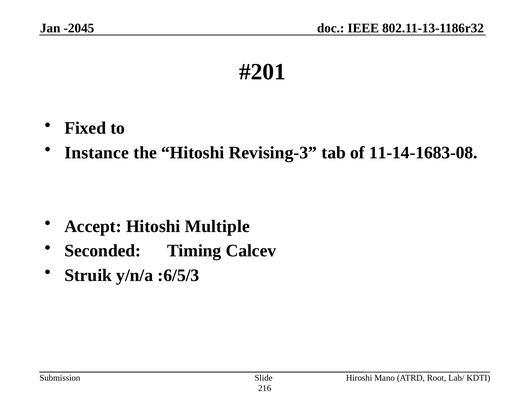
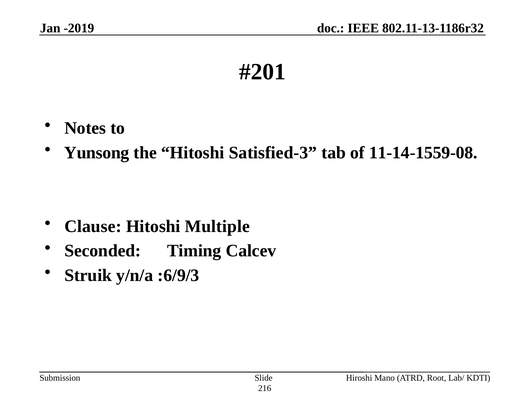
-2045: -2045 -> -2019 (79, 28)
Fixed: Fixed -> Notes (85, 128)
Instance: Instance -> Yunsong (97, 153)
Revising-3: Revising-3 -> Satisfied-3 (273, 153)
11-14-1683-08: 11-14-1683-08 -> 11-14-1559-08 (423, 153)
Accept: Accept -> Clause (93, 226)
:6/5/3: :6/5/3 -> :6/9/3 (178, 275)
